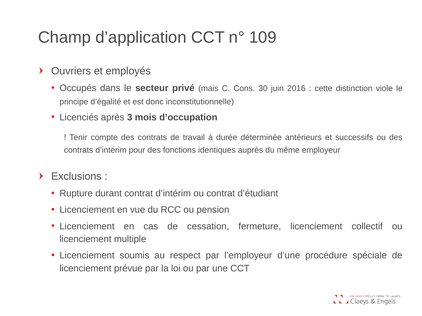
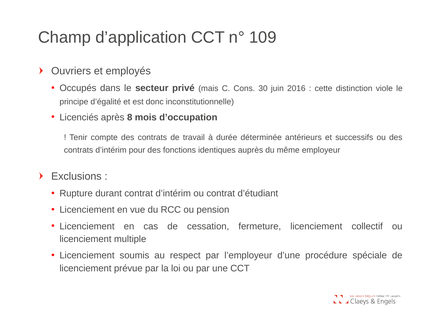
3: 3 -> 8 (130, 118)
